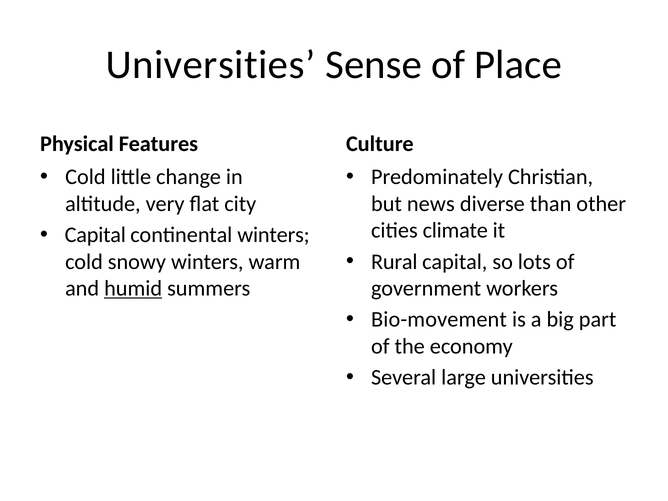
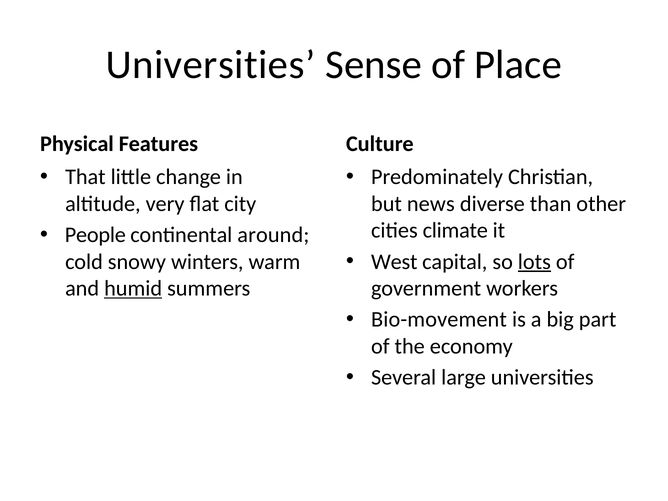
Cold: Cold -> That (85, 177)
Capital: Capital -> People (95, 235)
continental winters: winters -> around (273, 235)
Rural: Rural -> West (394, 262)
lots underline: none -> present (534, 262)
